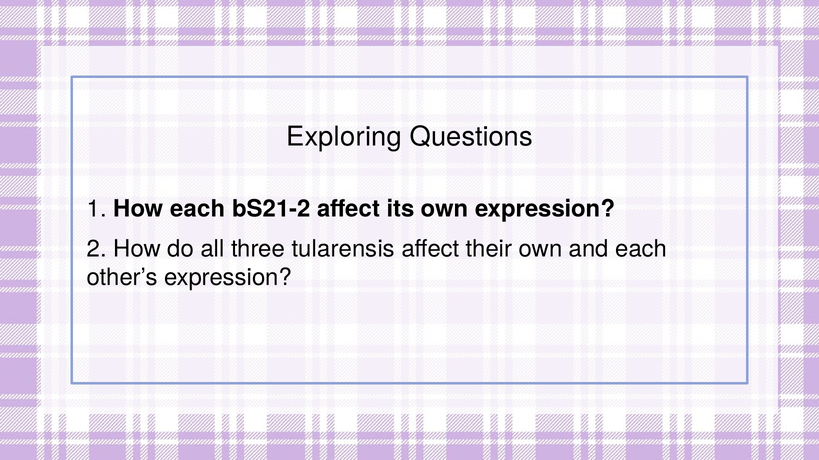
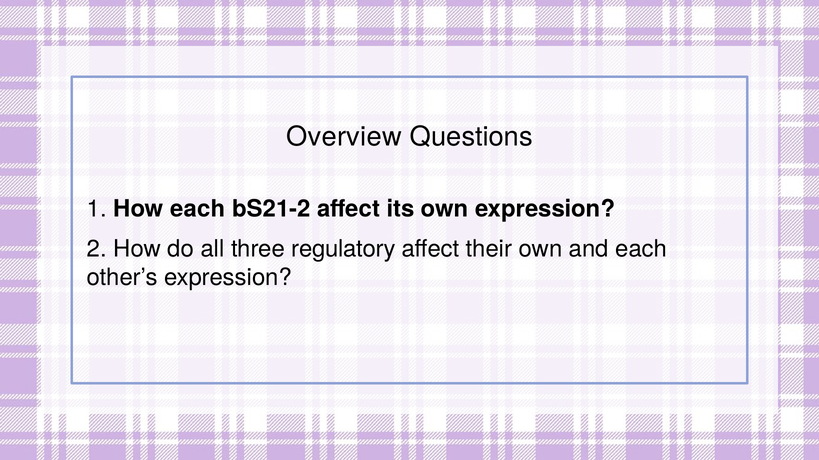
Exploring: Exploring -> Overview (344, 137)
tularensis: tularensis -> regulatory (343, 249)
